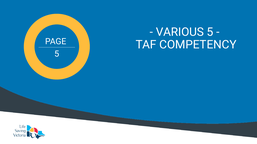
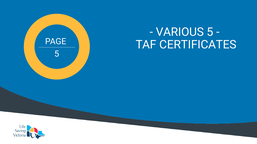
COMPETENCY: COMPETENCY -> CERTIFICATES (198, 45)
